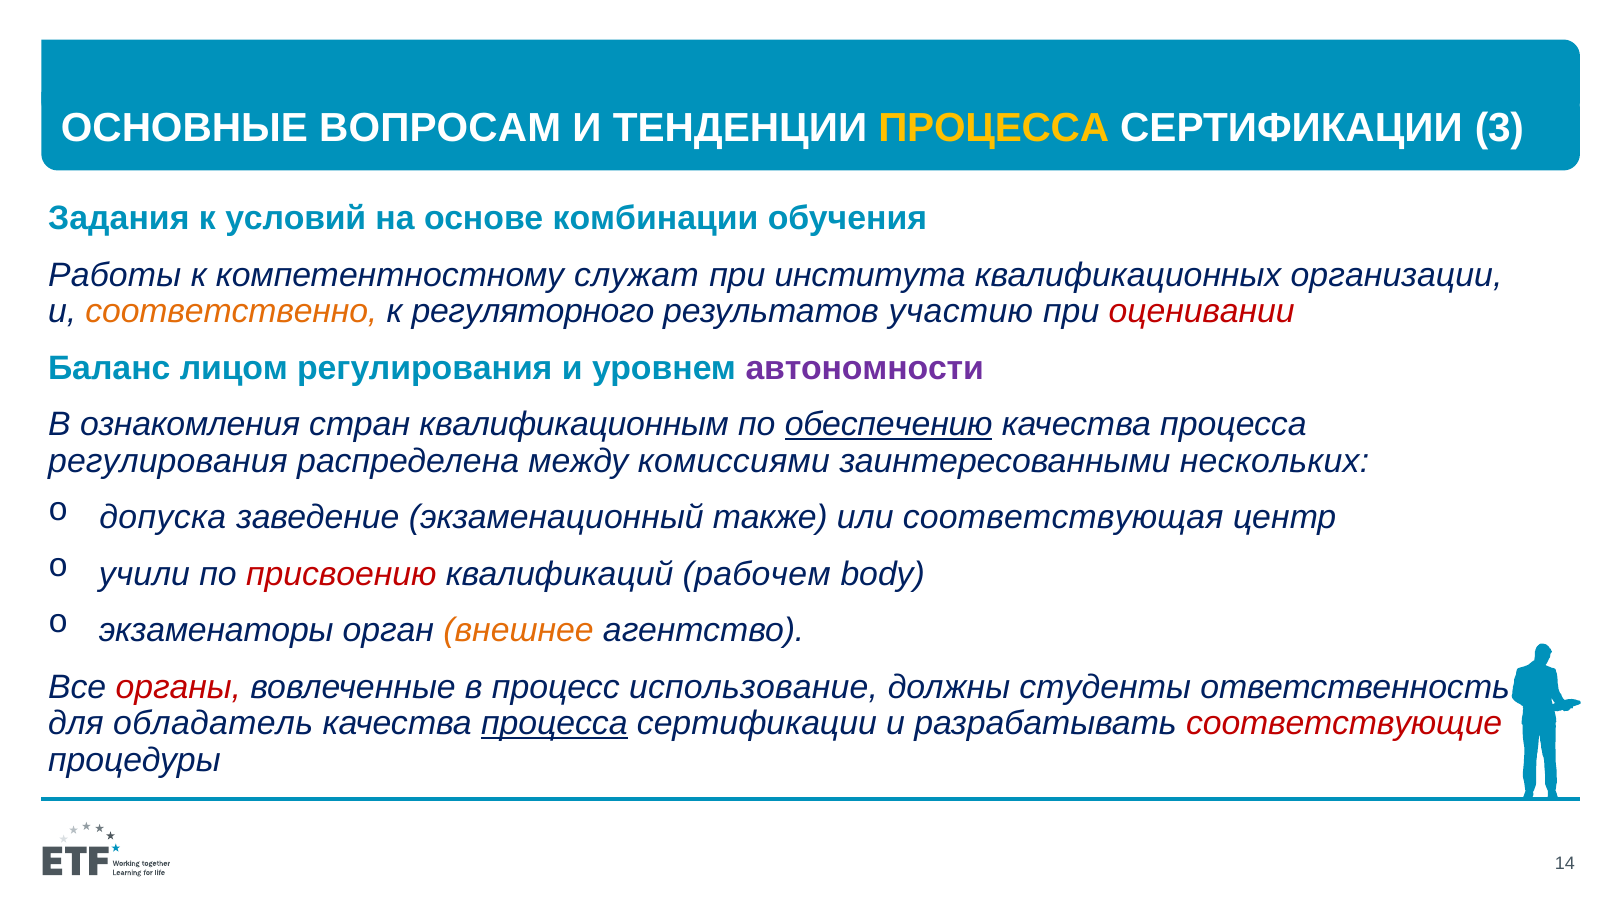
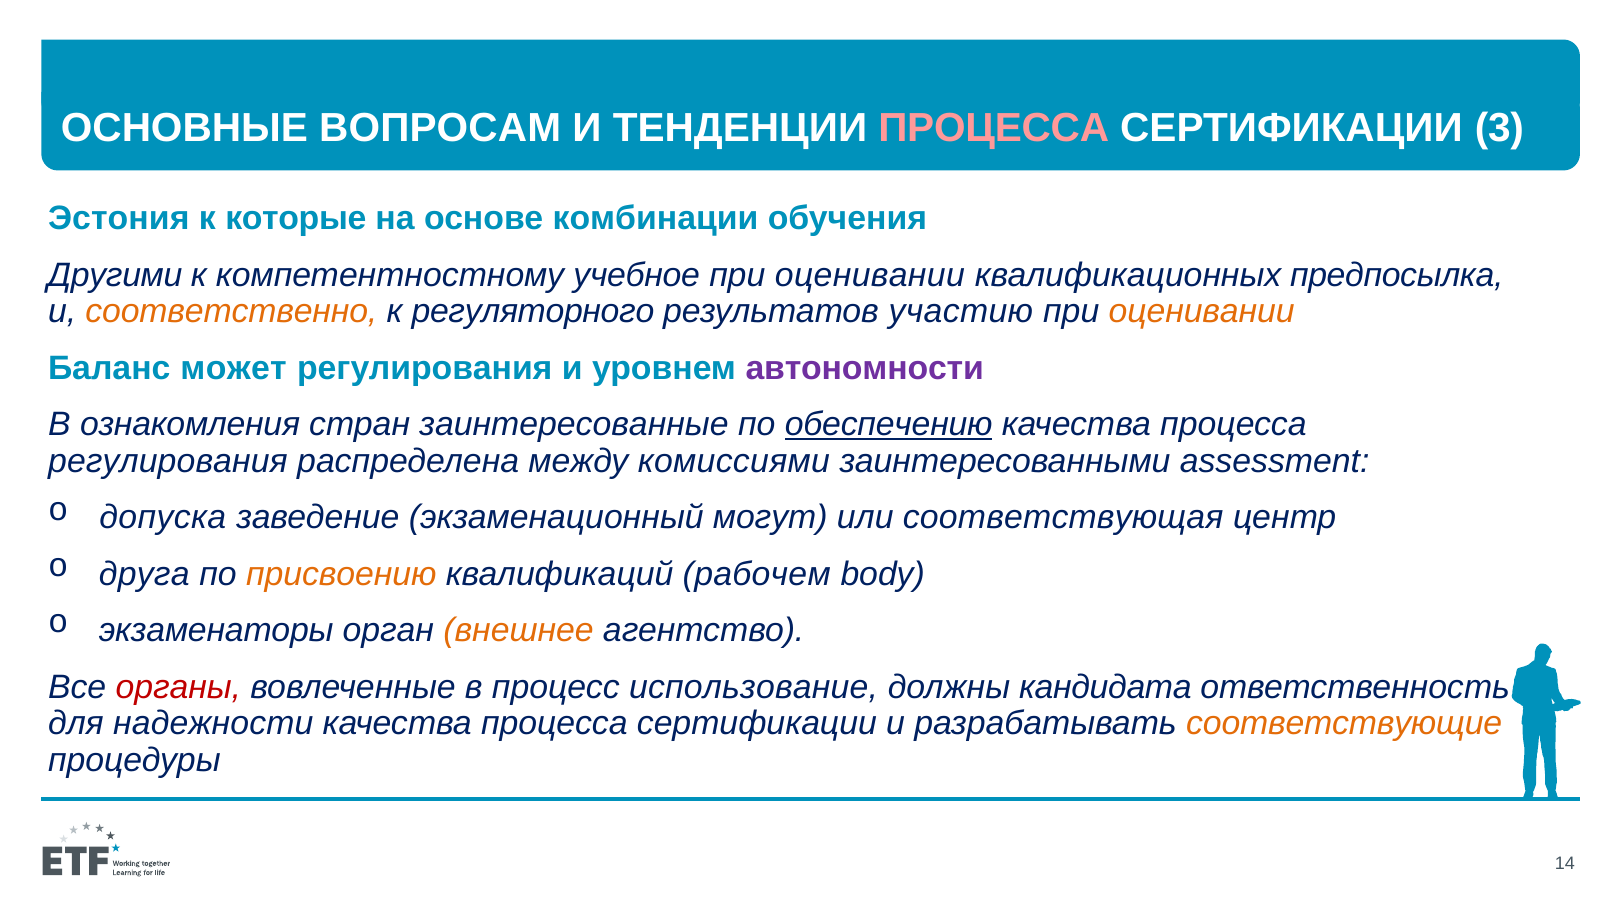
ПРОЦЕССА colour: yellow -> pink (994, 128)
Задания: Задания -> Эстония (119, 219)
условий: условий -> которые (296, 219)
Работы: Работы -> Другими (115, 275)
служат: служат -> учебное (637, 275)
института: института -> оценивании (870, 275)
организации: организации -> предпосылка (1397, 275)
оценивании colour: red -> orange (1202, 312)
лицом: лицом -> может (234, 368)
квалификационным: квалификационным -> заинтересованные (574, 425)
нескольких: нескольких -> assessment (1275, 461)
также: также -> могут (770, 518)
учили: учили -> друга (144, 574)
присвоению colour: red -> orange (341, 574)
студенты: студенты -> кандидата (1105, 687)
обладатель: обладатель -> надежности (213, 723)
процесса underline: present -> none (554, 723)
соответствующие colour: red -> orange (1344, 723)
